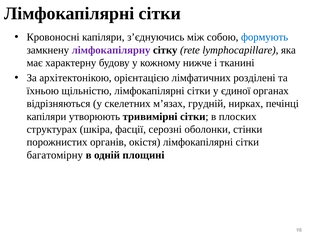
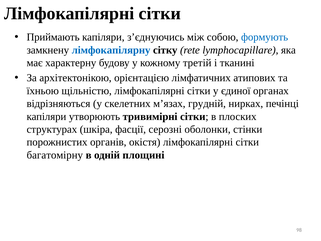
Кровоносні: Кровоносні -> Приймають (53, 37)
лімфокапілярну colour: purple -> blue (111, 50)
нижче: нижче -> третій (197, 63)
розділені: розділені -> атипових (254, 78)
